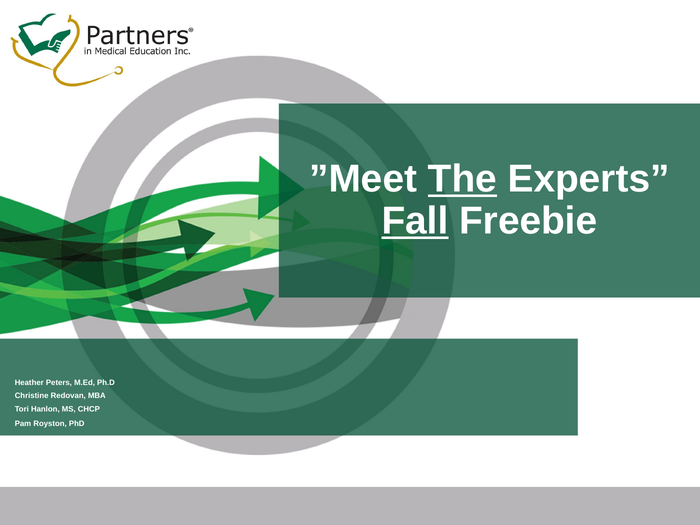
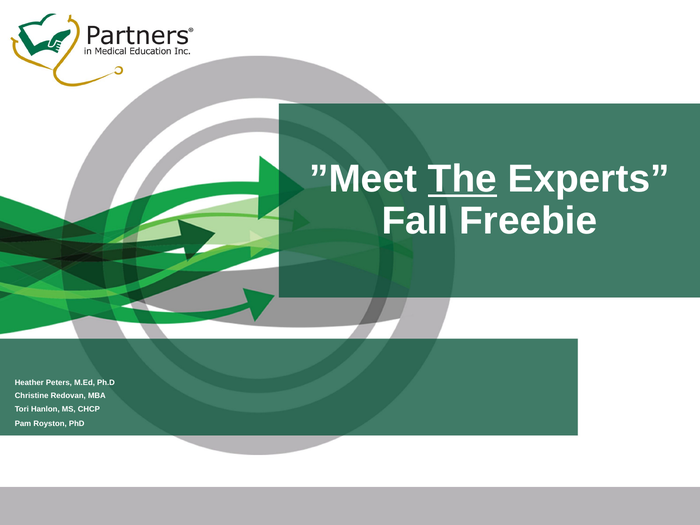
Fall underline: present -> none (415, 221)
